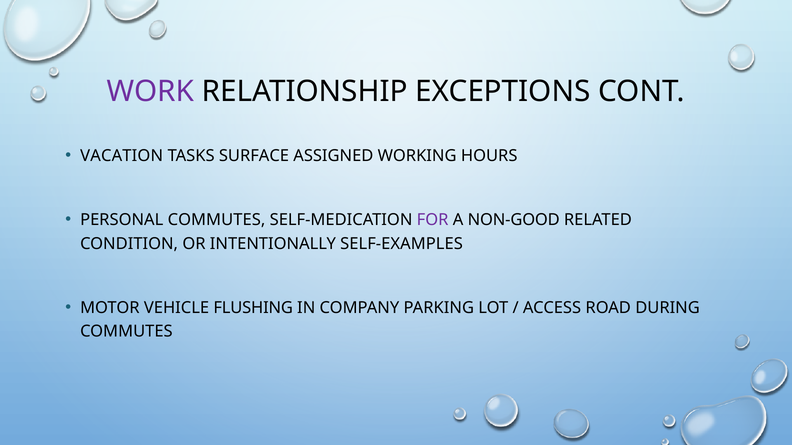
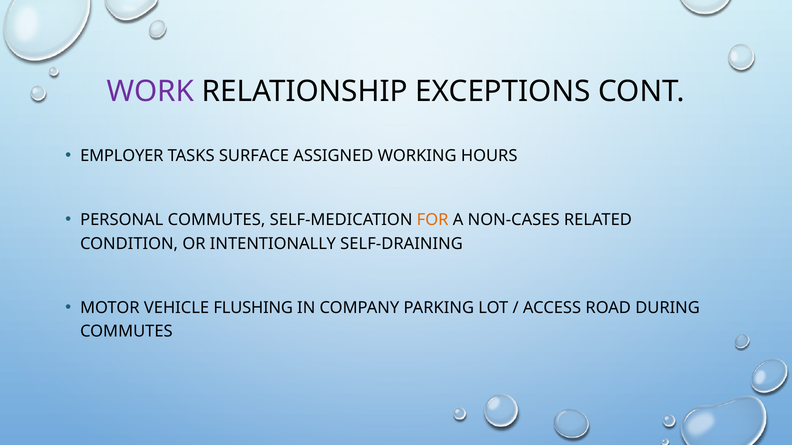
VACATION: VACATION -> EMPLOYER (122, 156)
FOR colour: purple -> orange (433, 220)
NON-GOOD: NON-GOOD -> NON-CASES (514, 220)
SELF-EXAMPLES: SELF-EXAMPLES -> SELF-DRAINING (402, 244)
